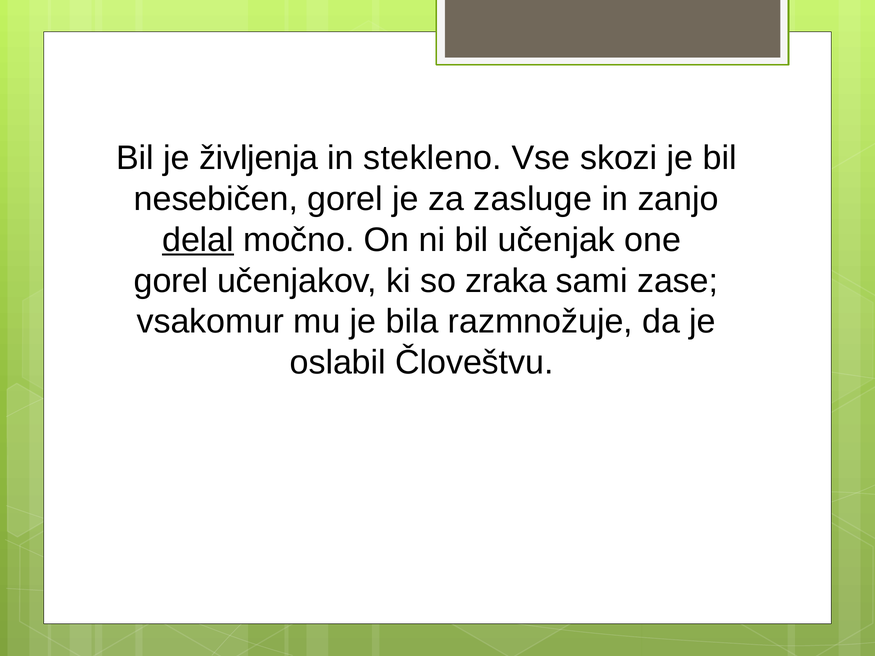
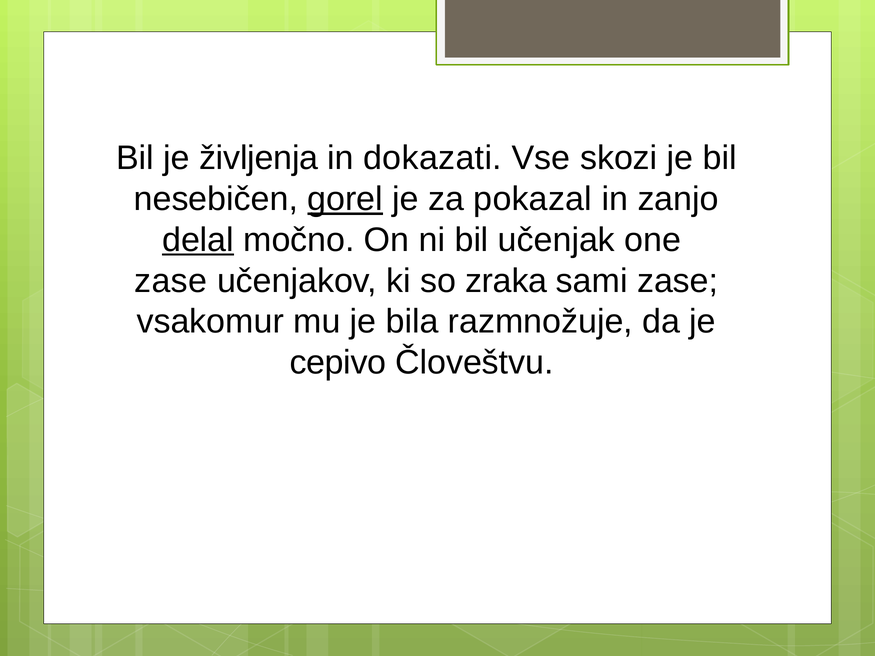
stekleno: stekleno -> dokazati (433, 158)
gorel underline: none -> present (345, 199)
zasluge: zasluge -> pokazal (533, 199)
gorel: gorel -> zase (171, 281)
oslabil: oslabil -> cepivo (338, 363)
